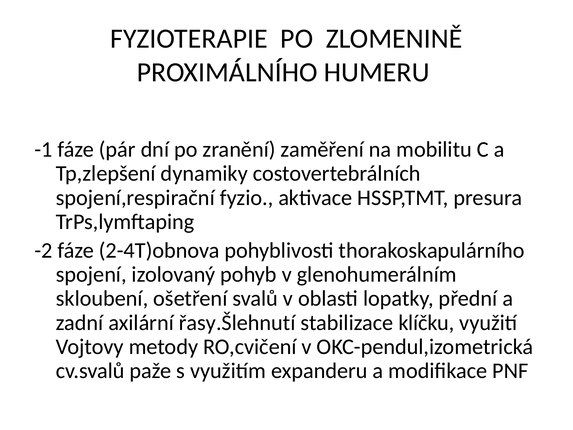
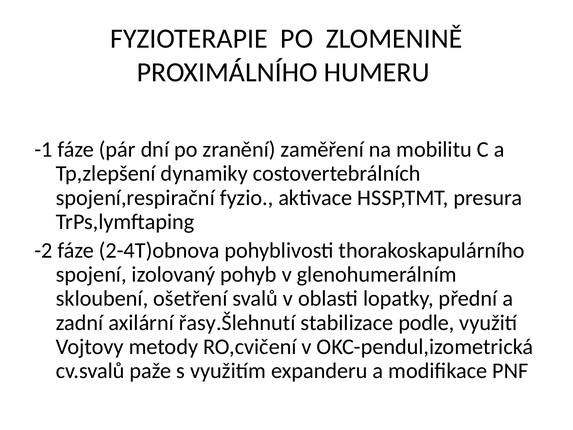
klíčku: klíčku -> podle (426, 322)
